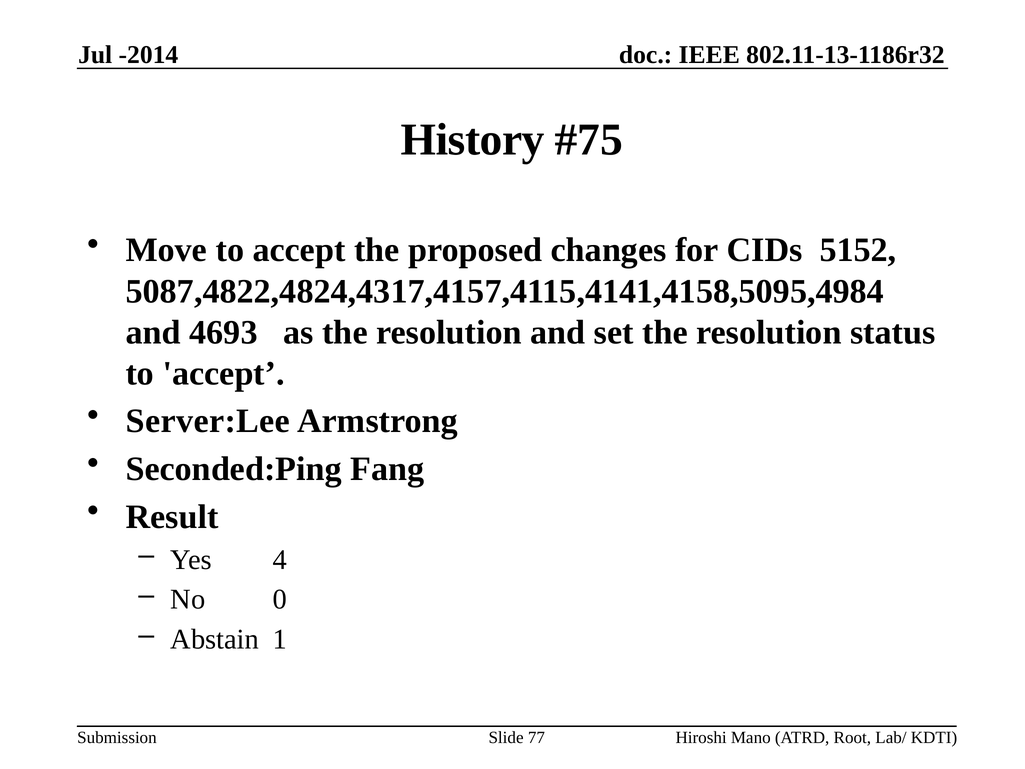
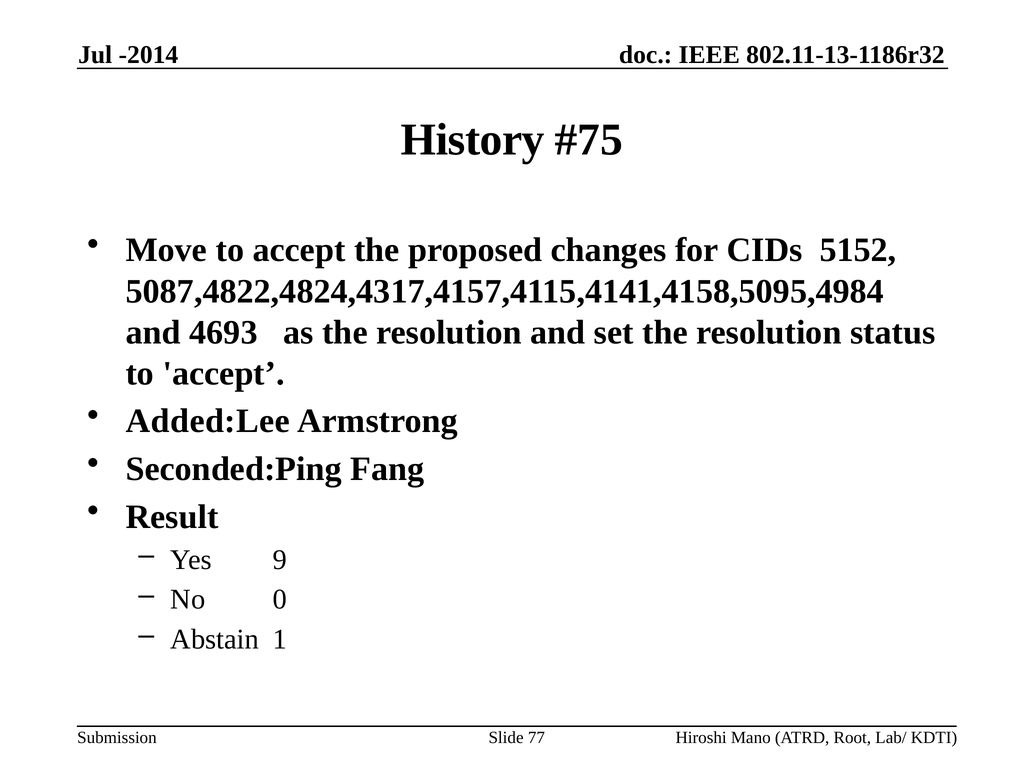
Server:Lee: Server:Lee -> Added:Lee (208, 421)
4: 4 -> 9 (280, 559)
